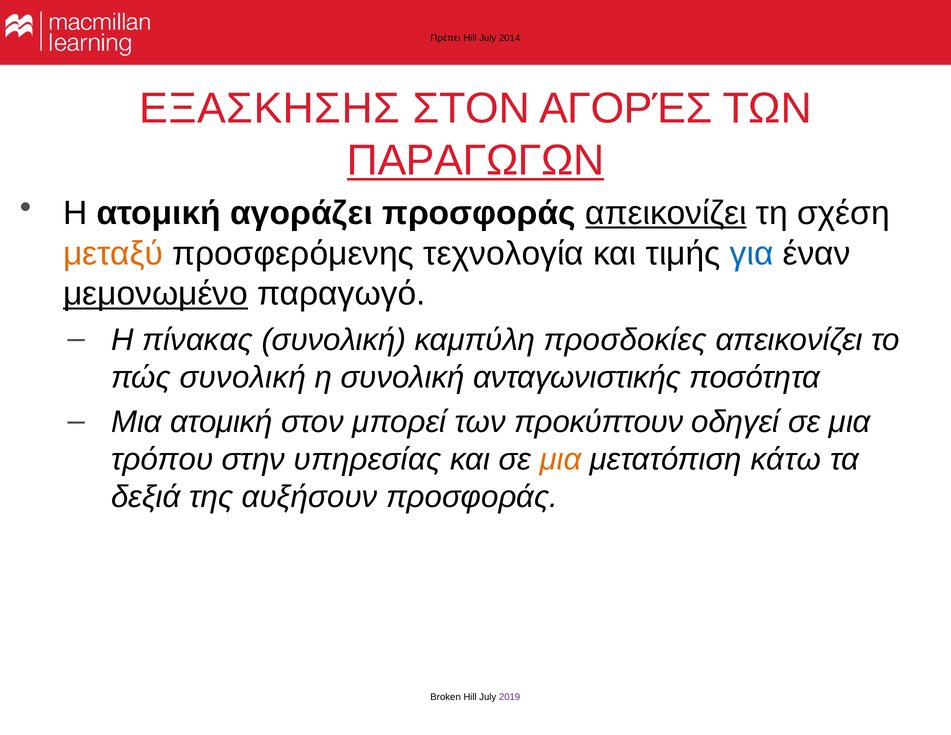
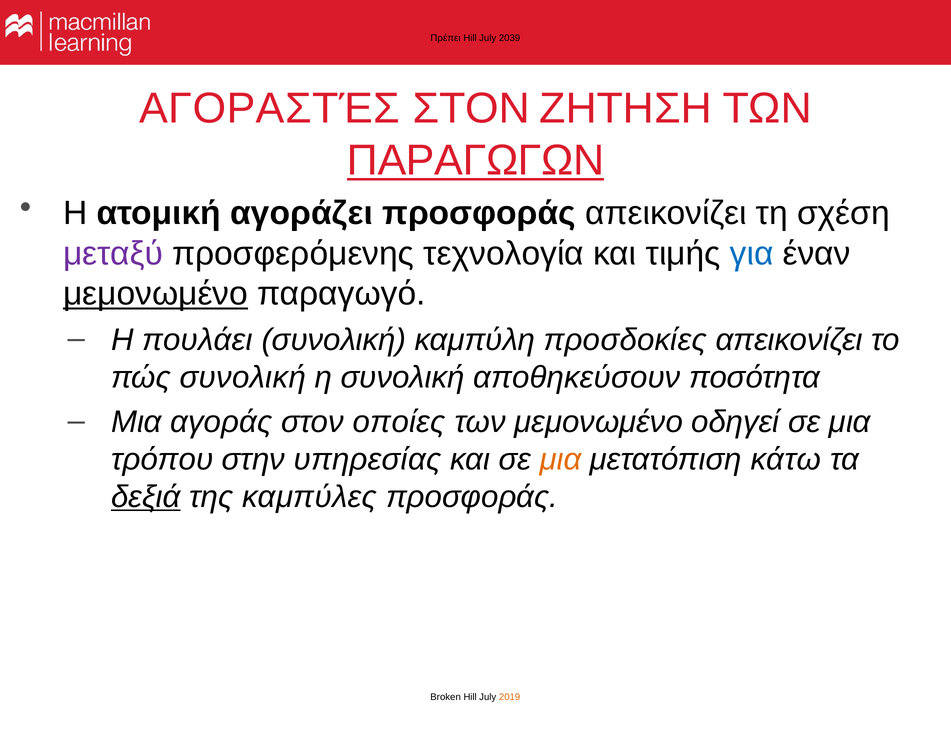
2014: 2014 -> 2039 (510, 38)
ΕΞΑΣΚΗΣΗΣ: ΕΞΑΣΚΗΣΗΣ -> ΑΓΟΡΑΣΤΈΣ (270, 109)
ΑΓΟΡΈΣ: ΑΓΟΡΈΣ -> ΖΗΤΗΣΗ (626, 109)
απεικονίζει underline: present -> none (666, 213)
μεταξύ colour: orange -> purple (113, 253)
πίνακας: πίνακας -> πουλάει (197, 340)
ανταγωνιστικής: ανταγωνιστικής -> αποθηκεύσουν (577, 377)
Μια ατομική: ατομική -> αγοράς (221, 422)
μπορεί: μπορεί -> οποίες (399, 422)
των προκύπτουν: προκύπτουν -> μεμονωμένο (599, 422)
δεξιά underline: none -> present (146, 497)
αυξήσουν: αυξήσουν -> καμπύλες (310, 497)
2019 colour: purple -> orange (510, 697)
